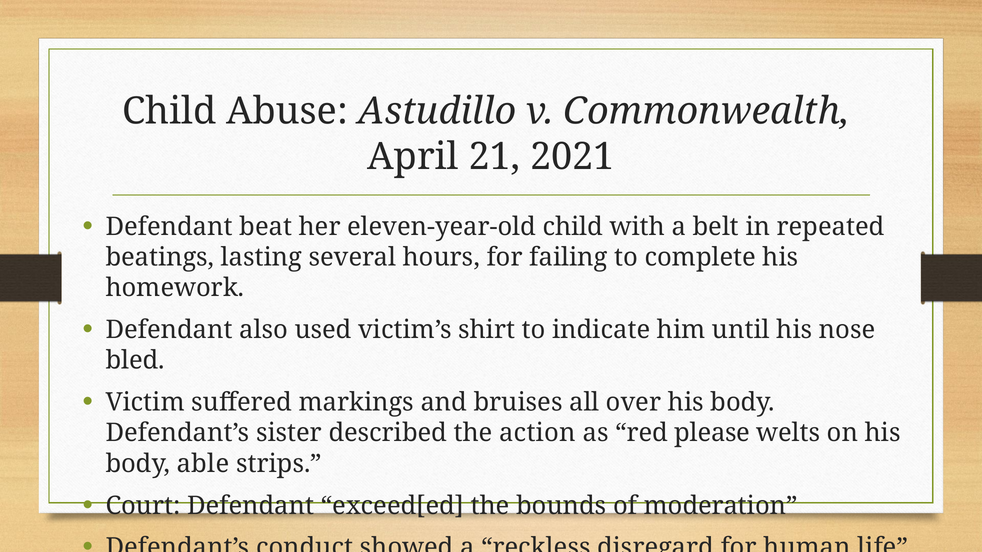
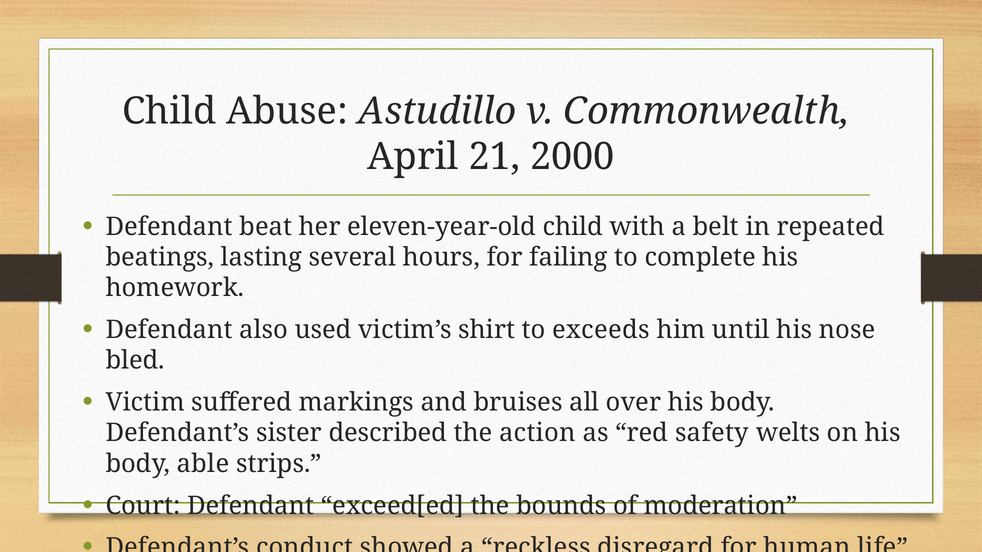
2021: 2021 -> 2000 (572, 157)
indicate: indicate -> exceeds (601, 330)
please: please -> safety (712, 433)
